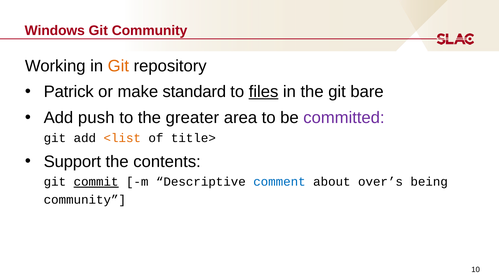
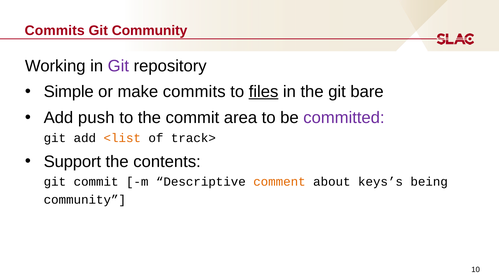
Windows: Windows -> Commits (55, 31)
Git colour: orange -> purple (118, 66)
Patrick: Patrick -> Simple (69, 92)
make standard: standard -> commits (194, 92)
the greater: greater -> commit (192, 118)
title>: title> -> track> (193, 138)
commit underline: present -> none (96, 182)
comment colour: blue -> orange (279, 182)
over’s: over’s -> keys’s (380, 182)
